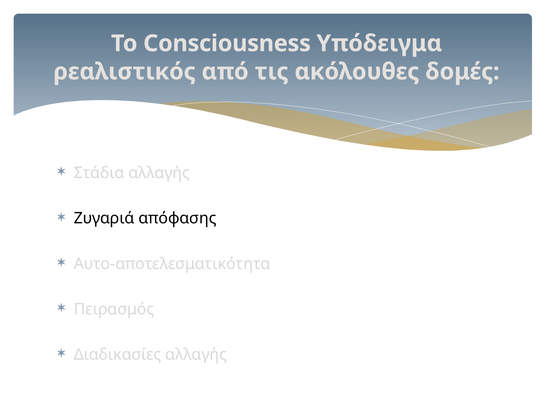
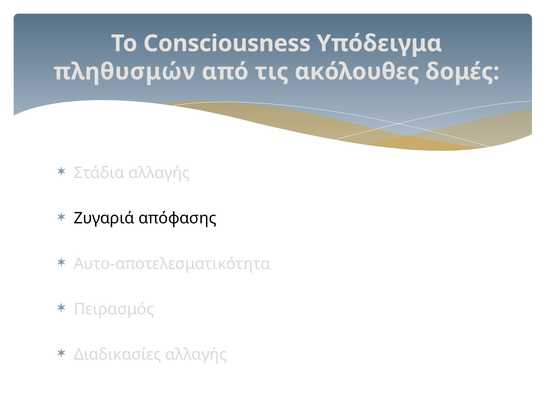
ρεαλιστικός: ρεαλιστικός -> πληθυσμών (124, 72)
